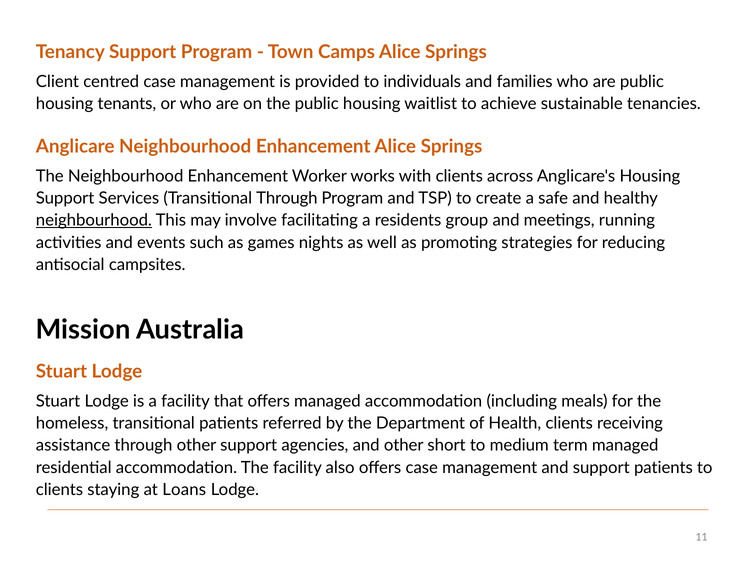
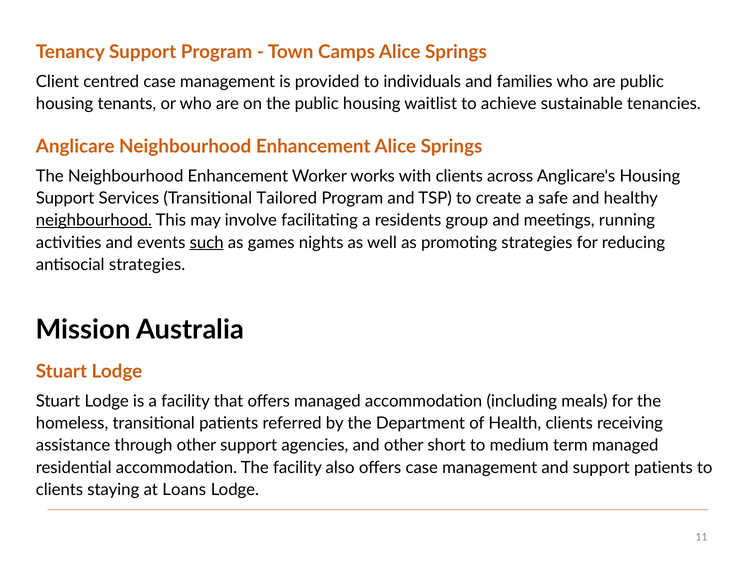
Transitional Through: Through -> Tailored (287, 198)
such underline: none -> present (207, 242)
antisocial campsites: campsites -> strategies (147, 265)
